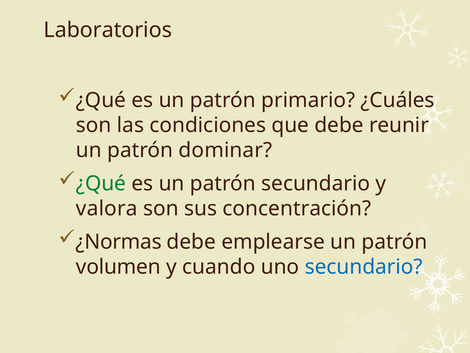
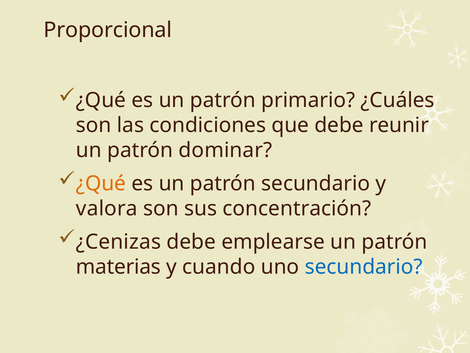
Laboratorios: Laboratorios -> Proporcional (108, 30)
¿Qué colour: green -> orange (101, 183)
¿Normas: ¿Normas -> ¿Cenizas (119, 242)
volumen: volumen -> materias (118, 267)
